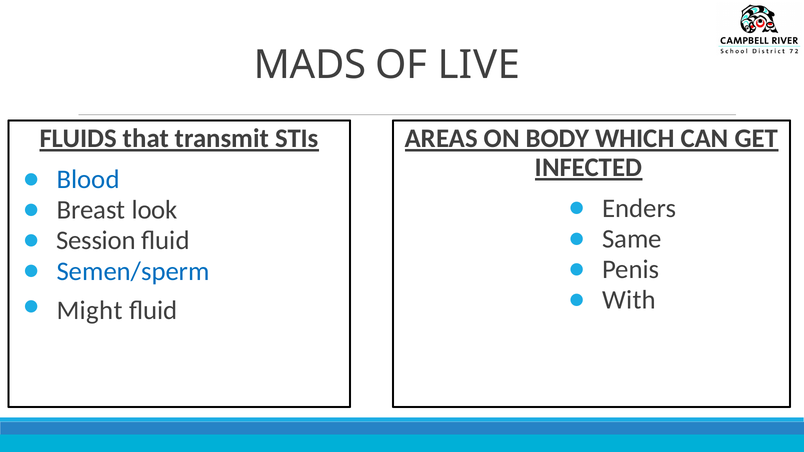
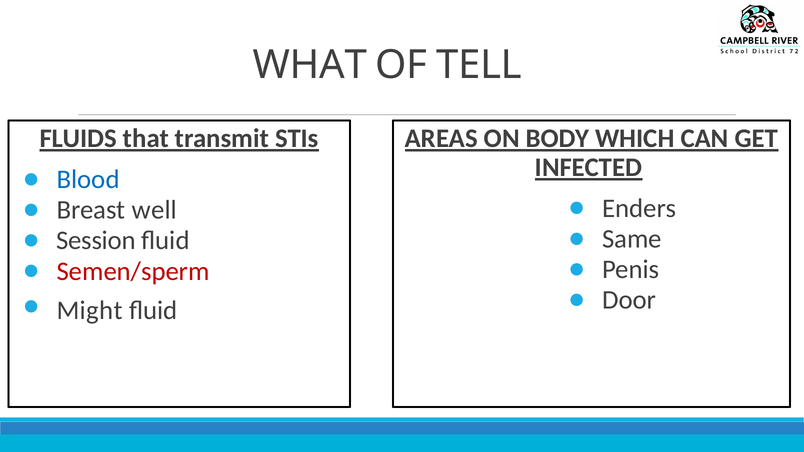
MADS: MADS -> WHAT (310, 65)
LIVE: LIVE -> TELL (479, 65)
look: look -> well (154, 210)
Semen/sperm colour: blue -> red (133, 271)
With: With -> Door (629, 300)
